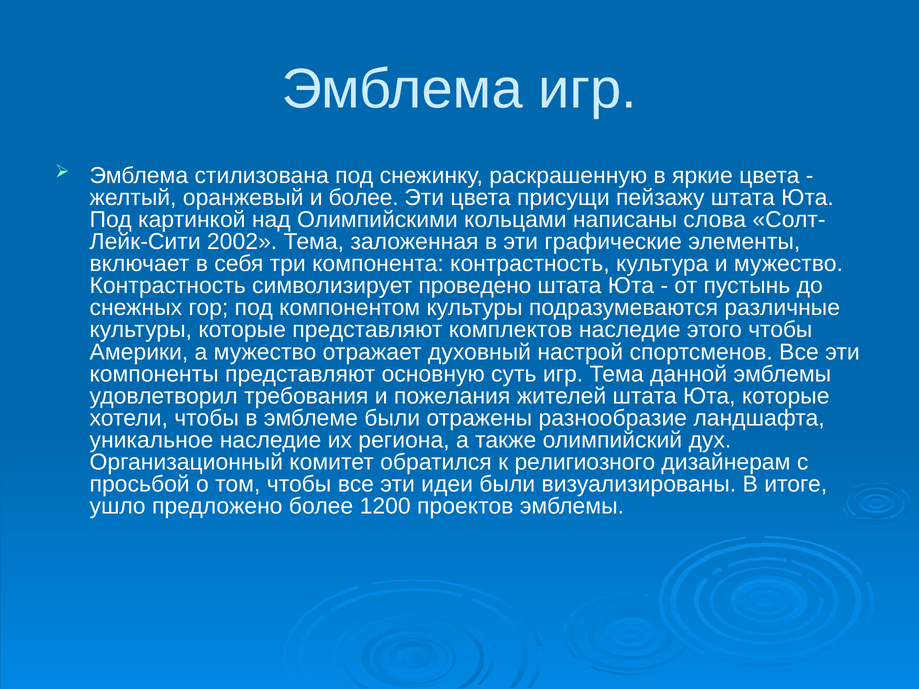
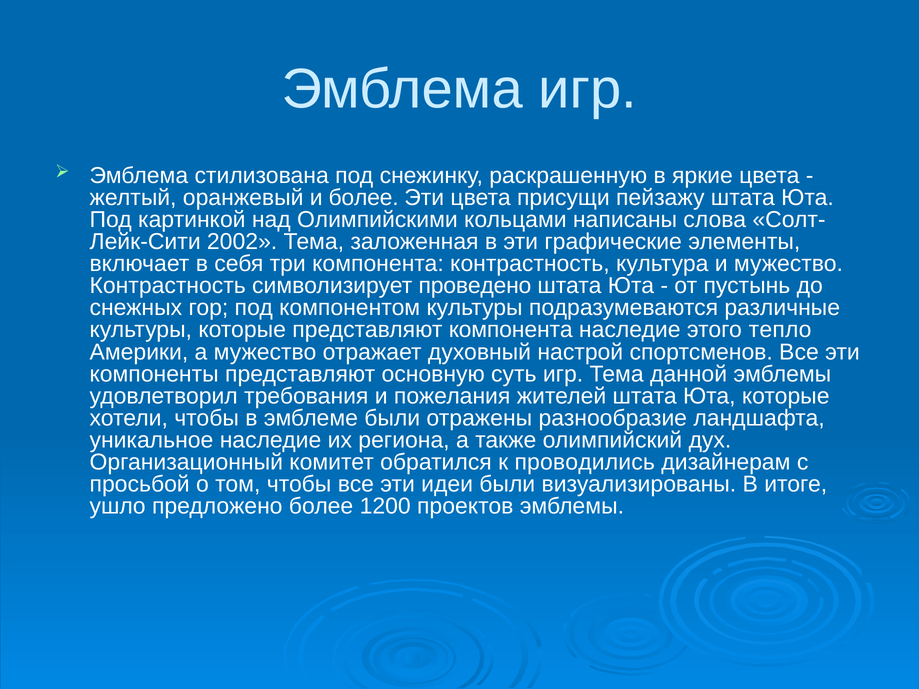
представляют комплектов: комплектов -> компонента (511, 330)
этого чтобы: чтобы -> тепло (780, 330)
религиозного: религиозного -> проводились (585, 462)
